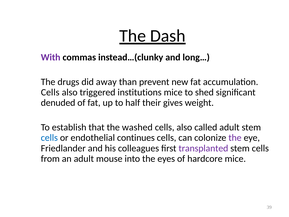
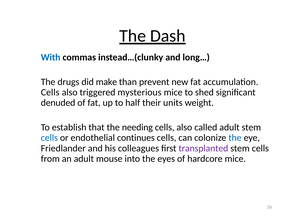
With colour: purple -> blue (51, 57)
away: away -> make (106, 82)
institutions: institutions -> mysterious (140, 92)
gives: gives -> units (173, 103)
washed: washed -> needing (137, 127)
the colour: purple -> blue (235, 138)
